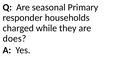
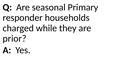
does: does -> prior (15, 38)
